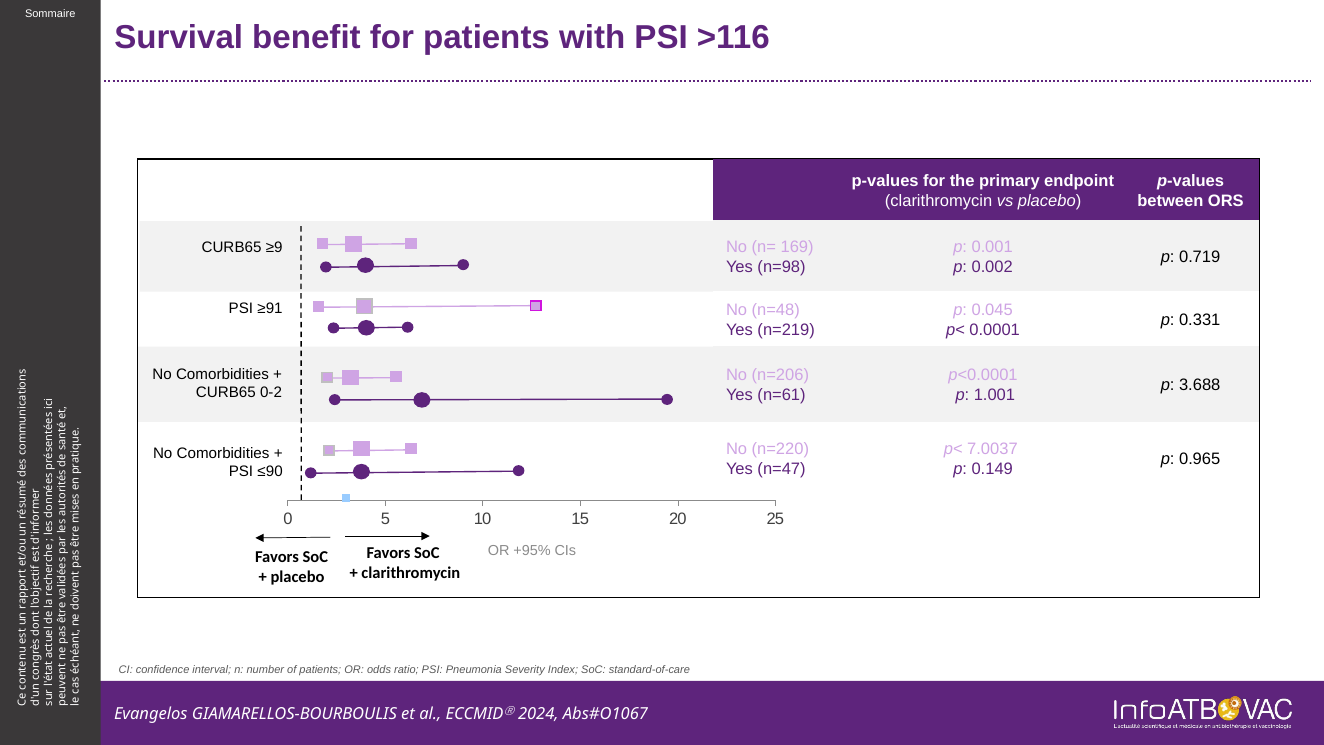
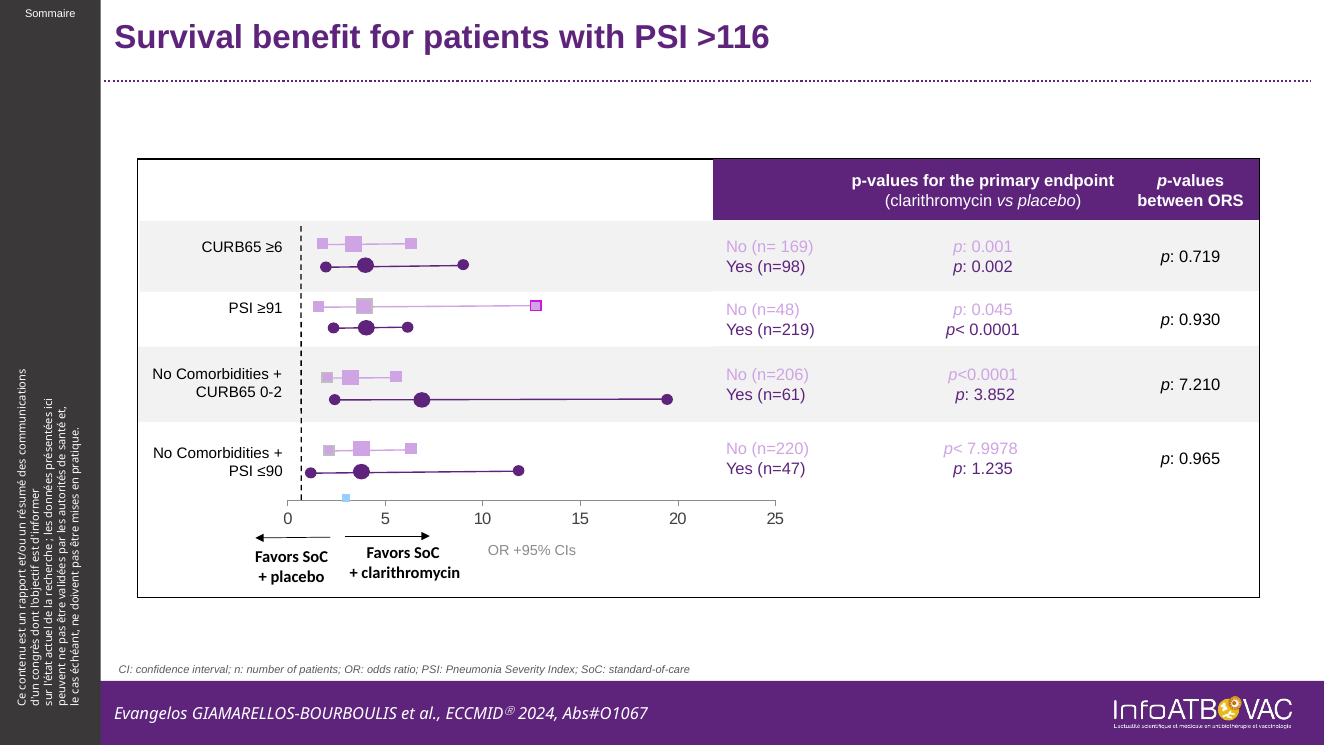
≥9: ≥9 -> ≥6 (274, 248)
0.331: 0.331 -> 0.930 (1200, 320)
3.688: 3.688 -> 7.210 (1200, 385)
1.001: 1.001 -> 3.852 (994, 395)
7.0037: 7.0037 -> 7.9978 (992, 449)
0.149: 0.149 -> 1.235 (992, 469)
